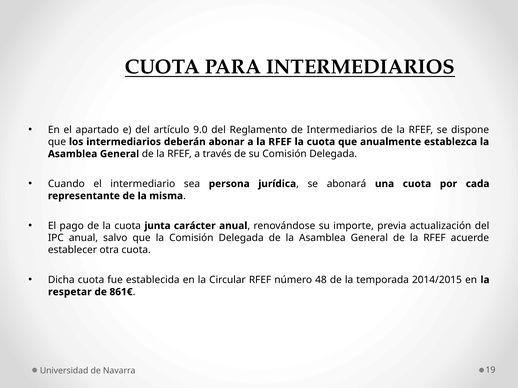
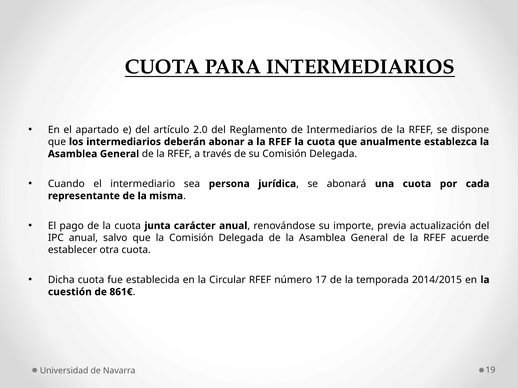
9.0: 9.0 -> 2.0 (200, 130)
48: 48 -> 17 (321, 280)
respetar: respetar -> cuestión (70, 292)
